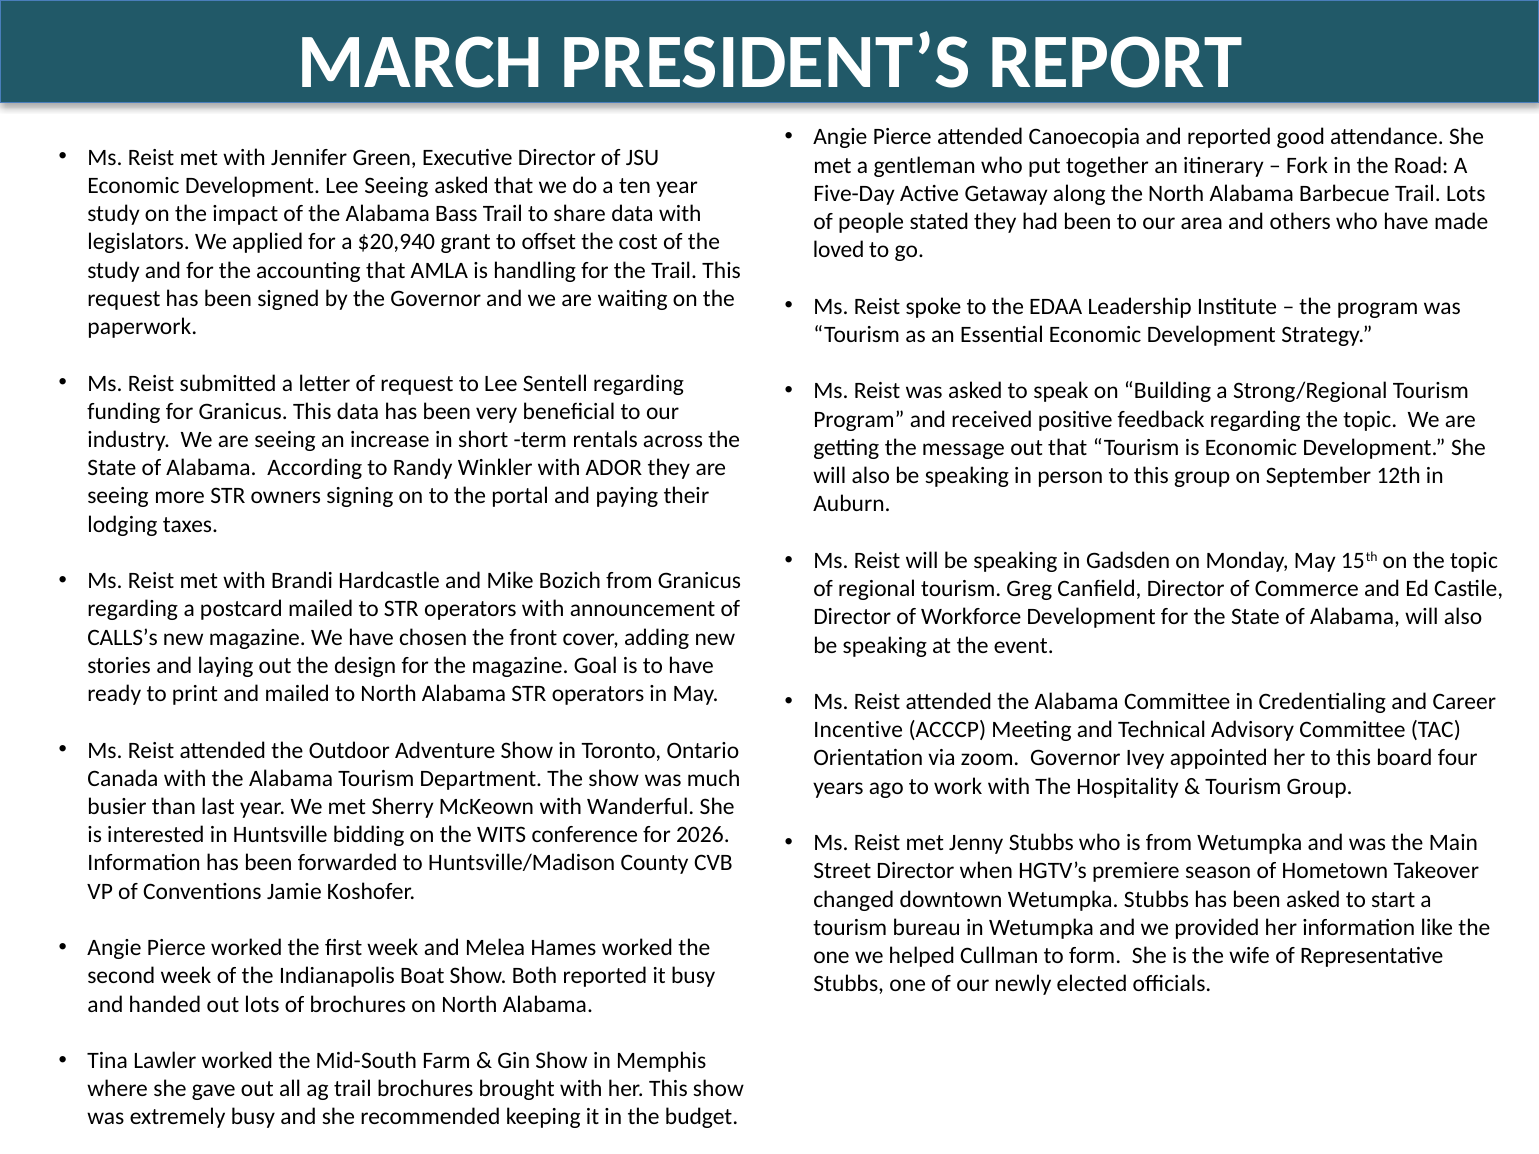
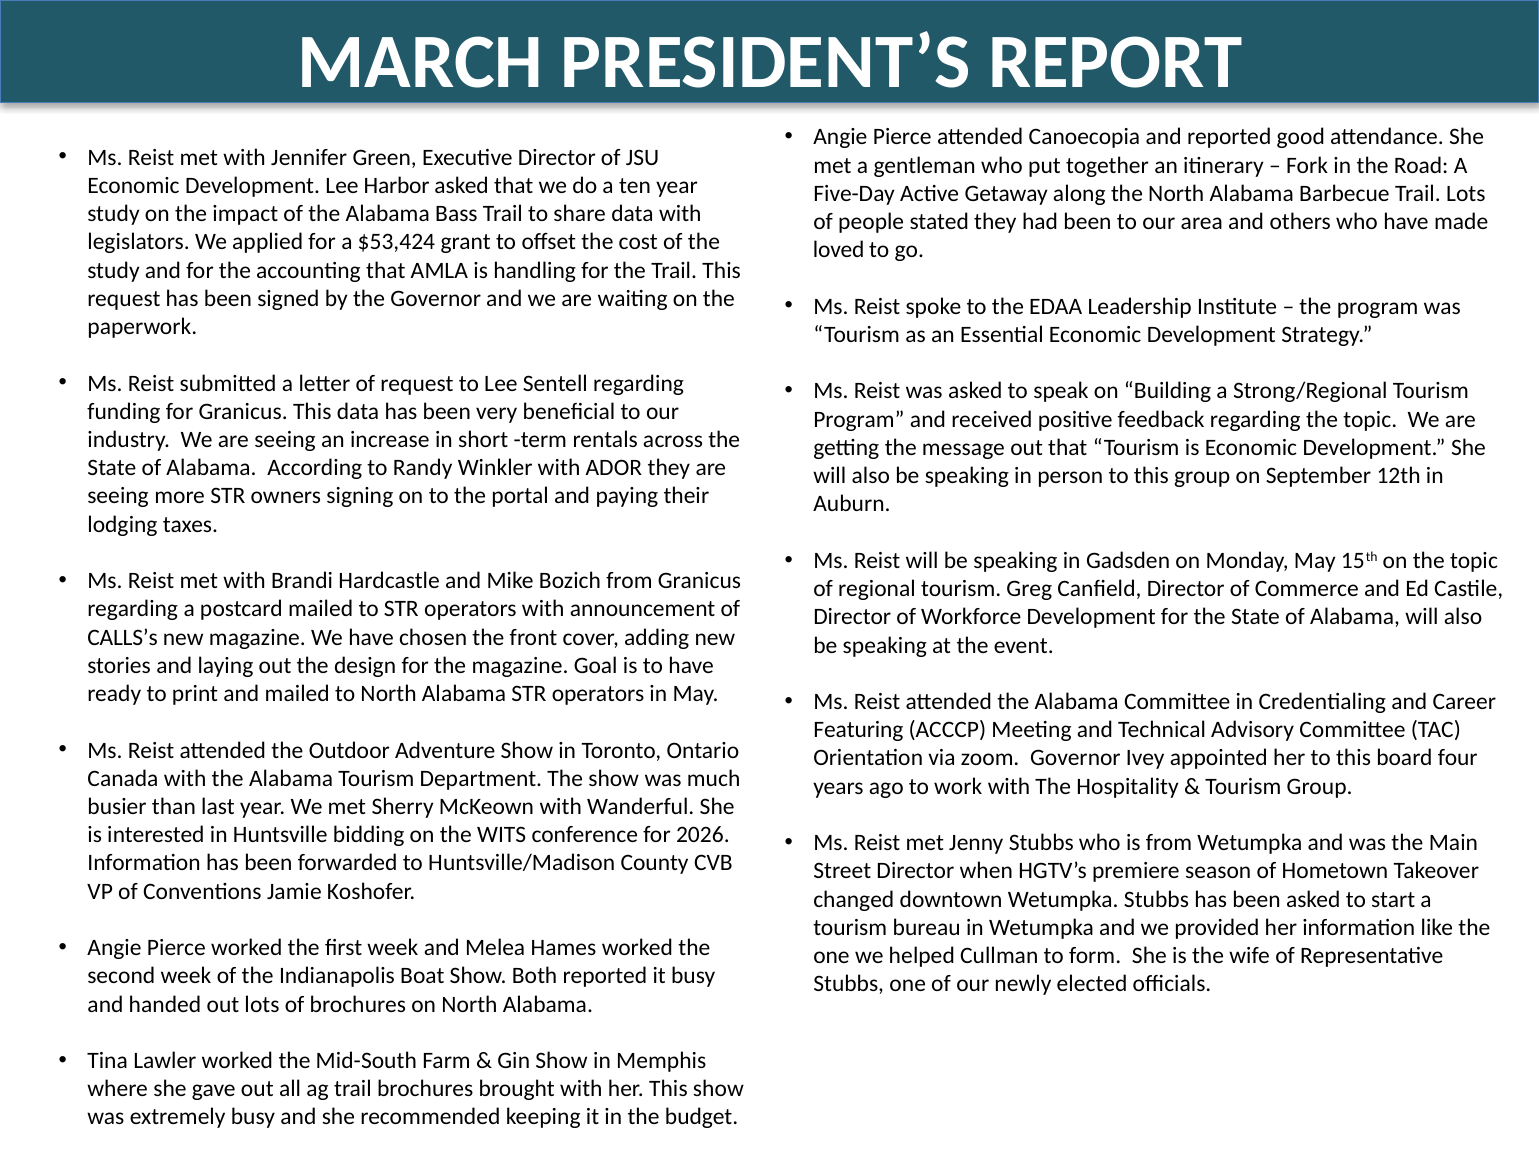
Lee Seeing: Seeing -> Harbor (397, 186)
$20,940: $20,940 -> $53,424 (396, 242)
Incentive: Incentive -> Featuring (858, 730)
